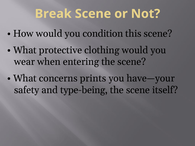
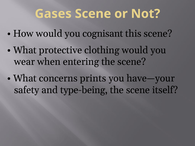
Break: Break -> Gases (53, 14)
condition: condition -> cognisant (103, 34)
